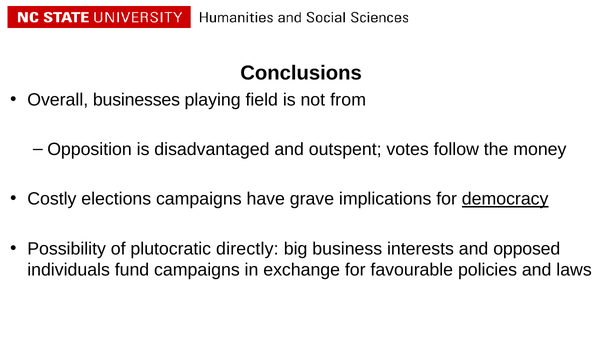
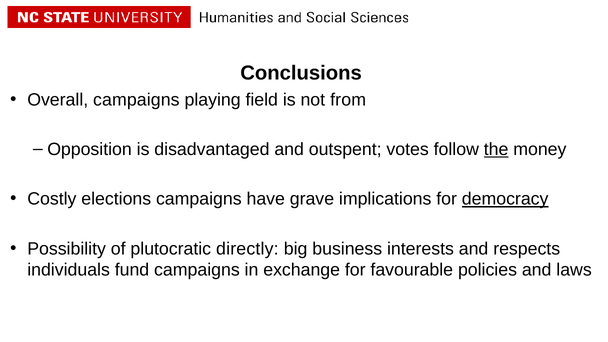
Overall businesses: businesses -> campaigns (136, 100)
the underline: none -> present (496, 149)
opposed: opposed -> respects (527, 249)
